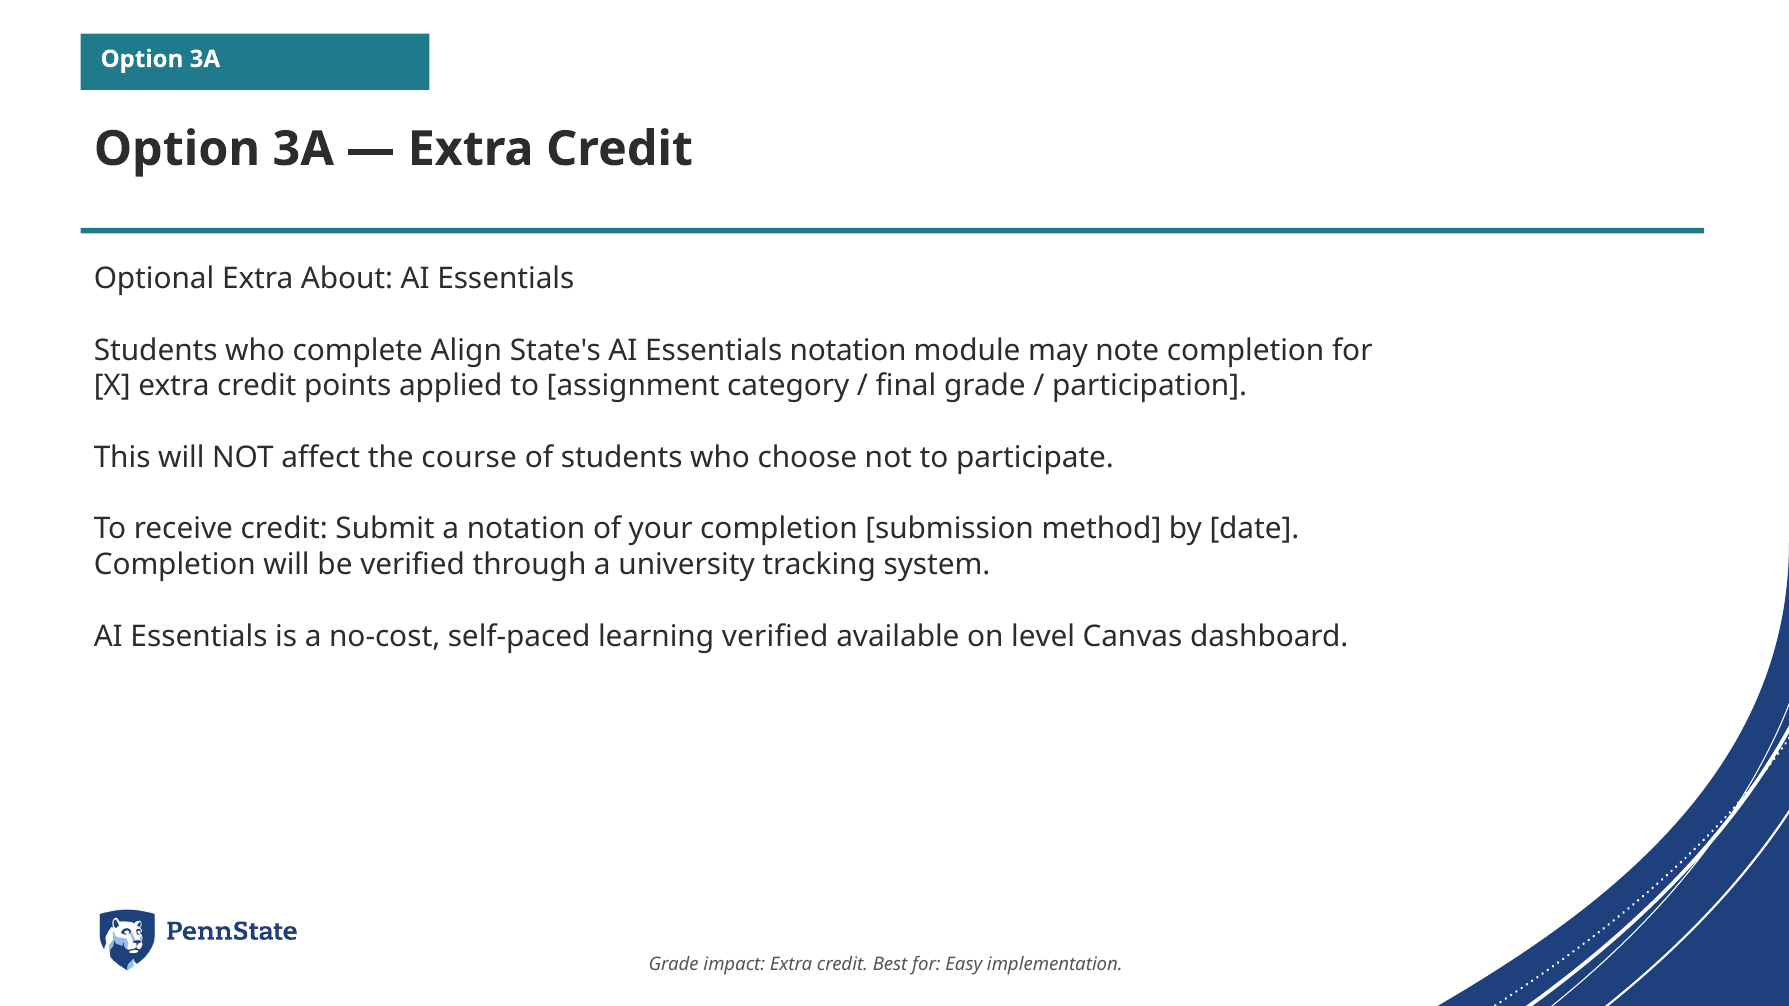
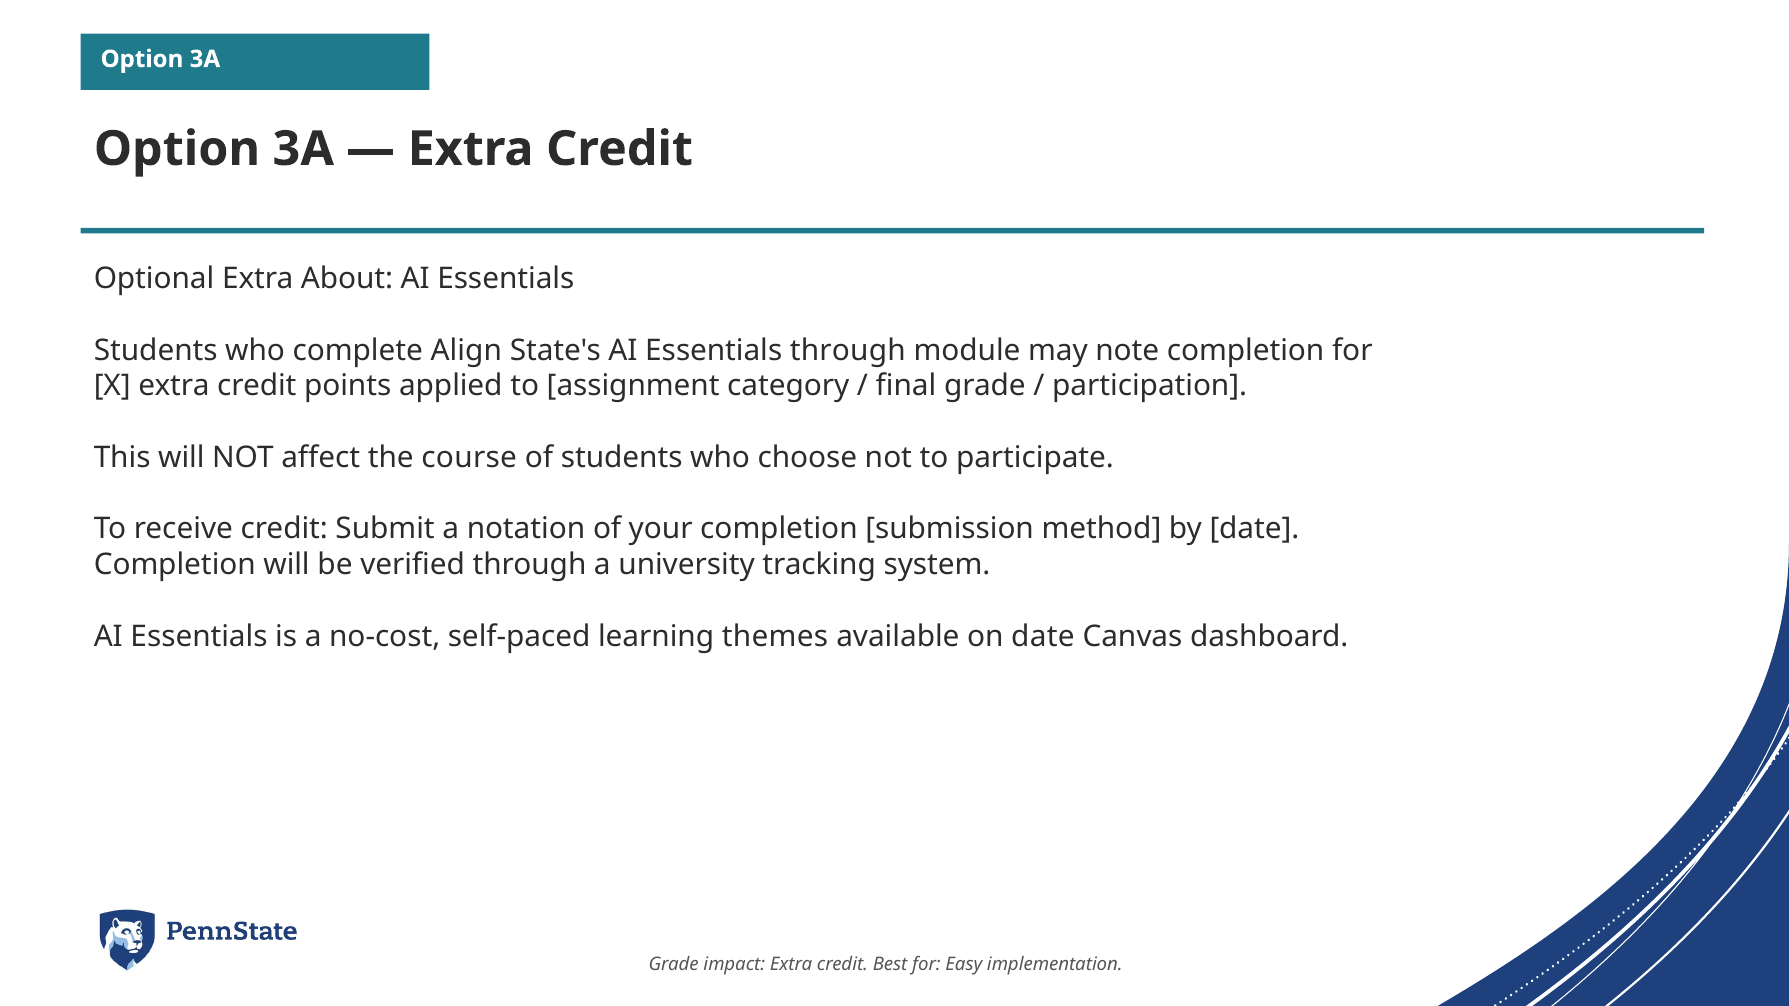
Essentials notation: notation -> through (848, 350)
learning verified: verified -> themes (775, 636)
on level: level -> date (1043, 636)
